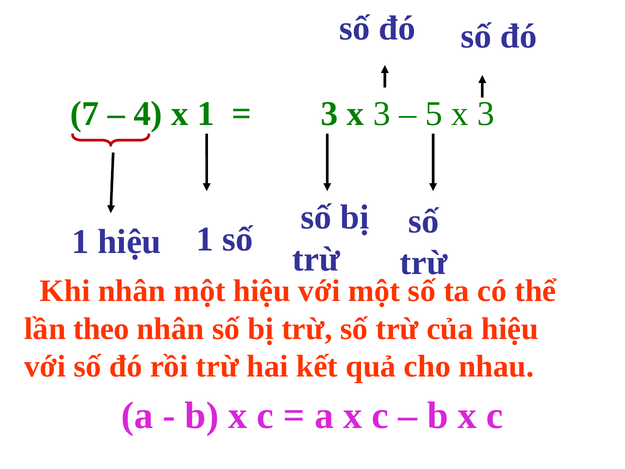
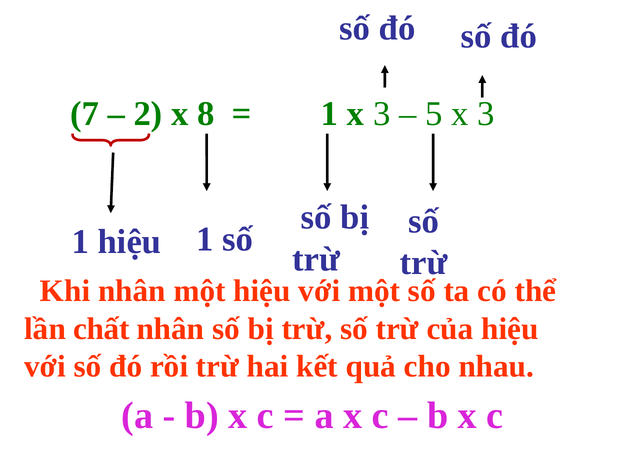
4: 4 -> 2 (148, 114)
x 1: 1 -> 8 (206, 114)
3: 3 -> 1 (329, 114)
theo: theo -> chất (101, 329)
